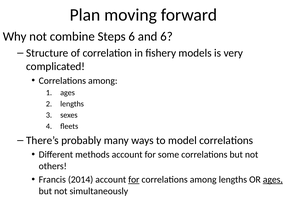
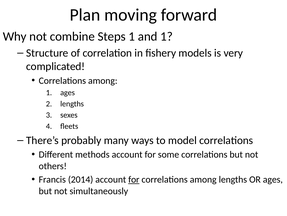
Steps 6: 6 -> 1 (132, 36)
and 6: 6 -> 1 (167, 36)
ages underline: present -> none (273, 179)
